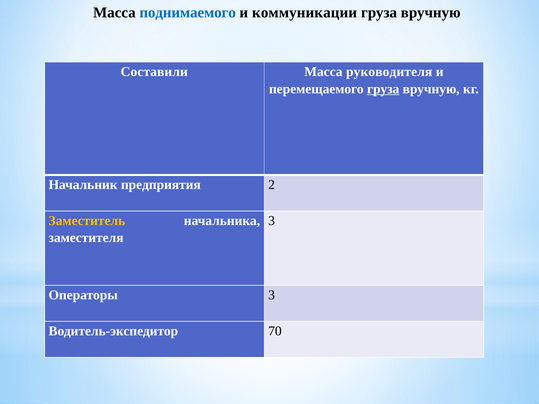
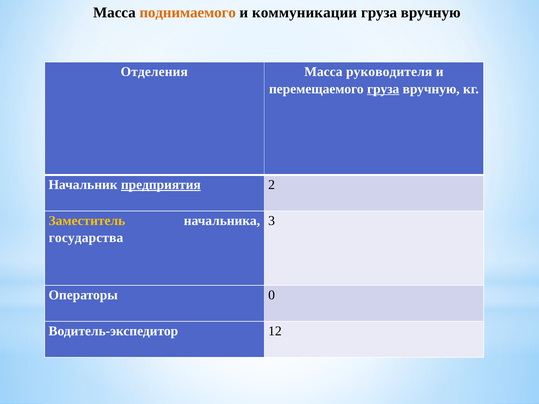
поднимаемого colour: blue -> orange (188, 13)
Составили: Составили -> Отделения (154, 72)
предприятия underline: none -> present (161, 185)
заместителя: заместителя -> государства (86, 238)
Операторы 3: 3 -> 0 (272, 295)
70: 70 -> 12 (275, 331)
